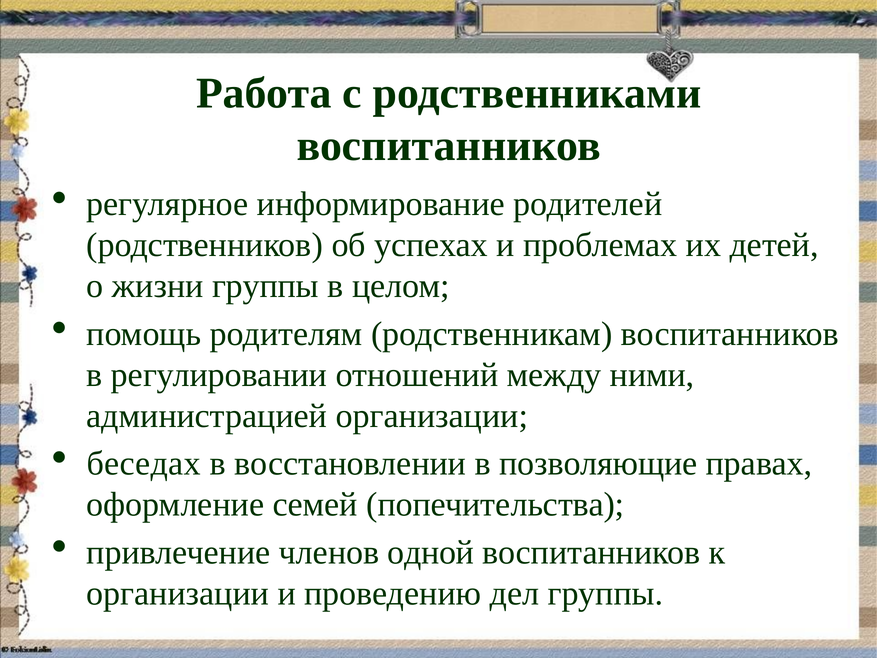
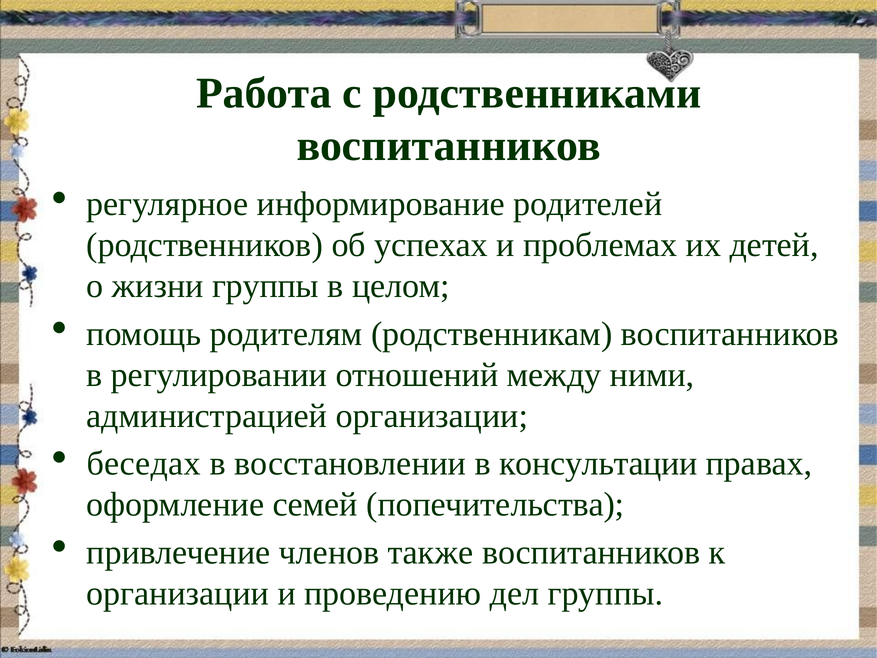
позволяющие: позволяющие -> консультации (598, 463)
одной: одной -> также (431, 552)
